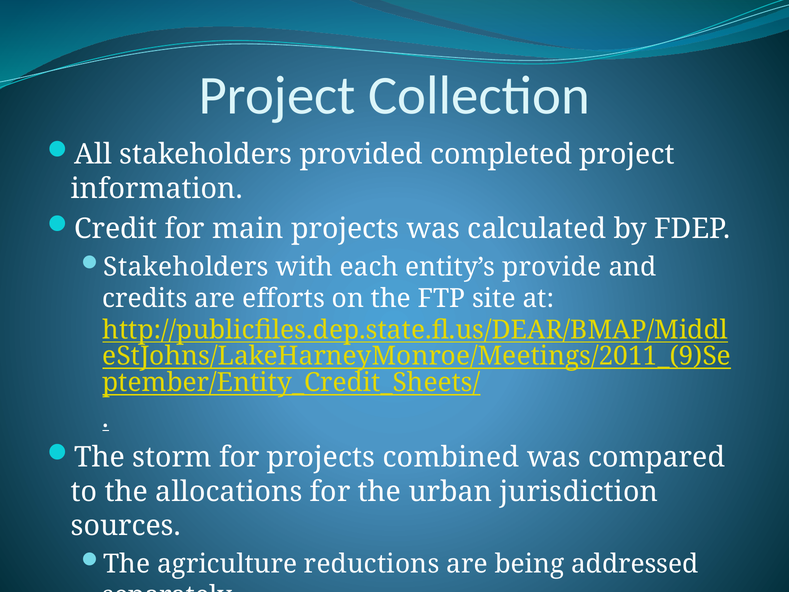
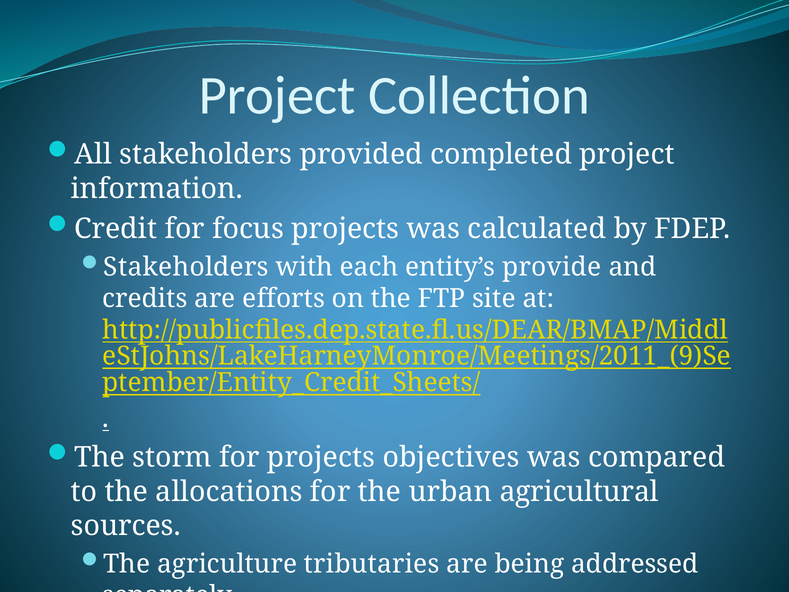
main: main -> focus (248, 229)
combined: combined -> objectives (451, 457)
jurisdiction: jurisdiction -> agricultural (579, 491)
reductions: reductions -> tributaries (372, 564)
